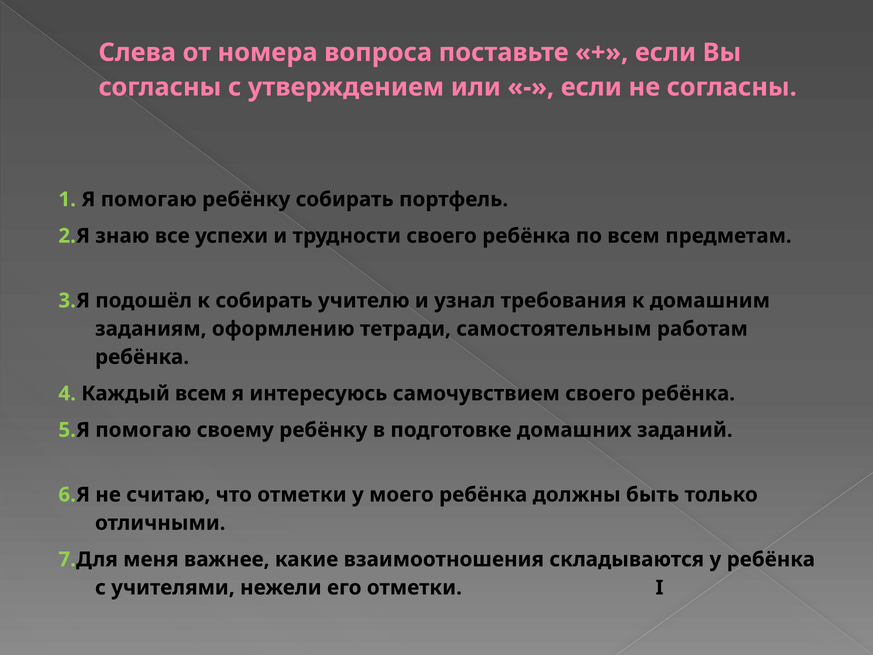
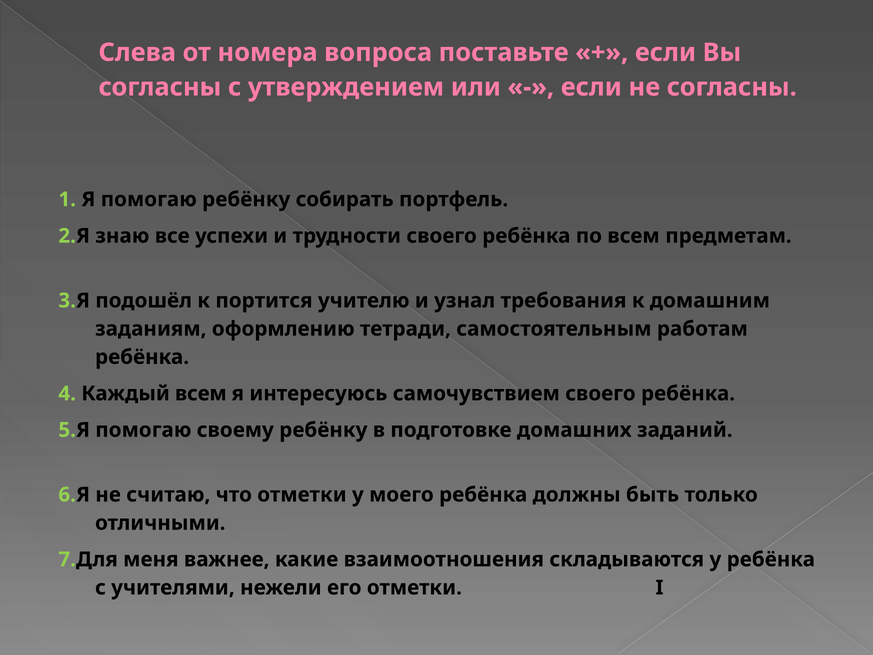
к собирать: собирать -> портится (264, 300)
